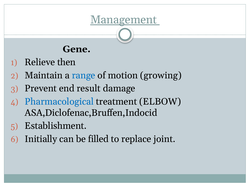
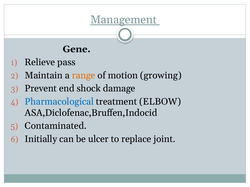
then: then -> pass (66, 62)
range colour: blue -> orange (84, 76)
result: result -> shock (89, 89)
Establishment: Establishment -> Contaminated (56, 126)
filled: filled -> ulcer (98, 139)
